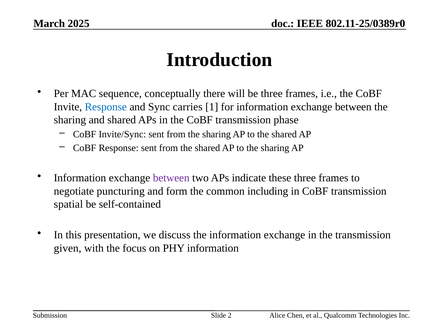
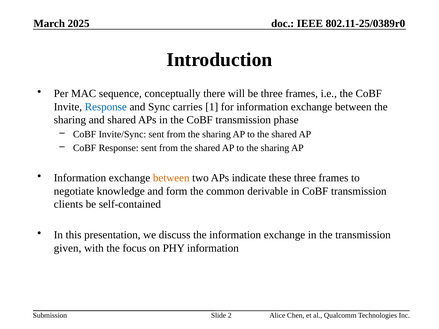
between colour: purple -> orange (171, 178)
puncturing: puncturing -> knowledge (121, 191)
including: including -> derivable (268, 191)
spatial: spatial -> clients (68, 204)
